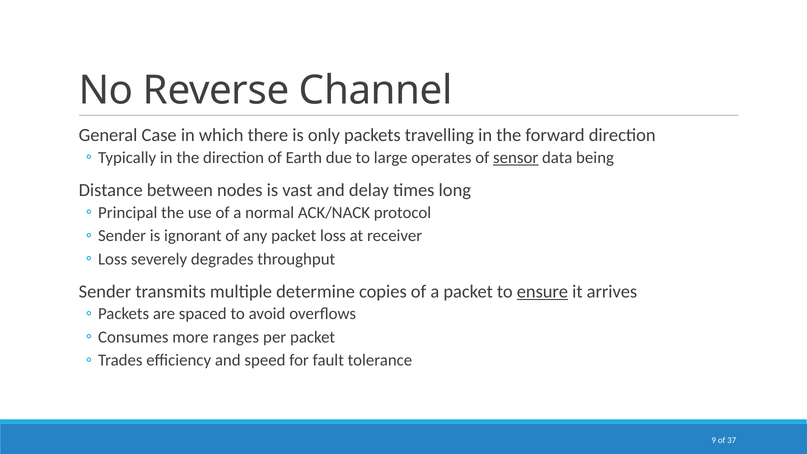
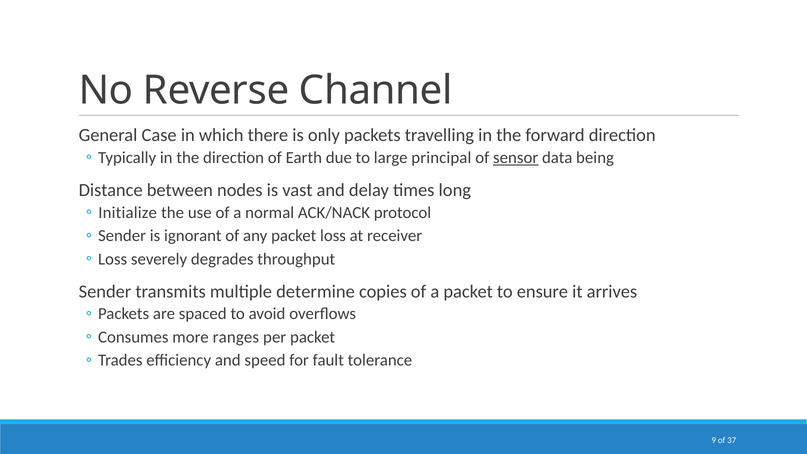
operates: operates -> principal (441, 158)
Principal: Principal -> Initialize (128, 212)
ensure underline: present -> none (542, 291)
